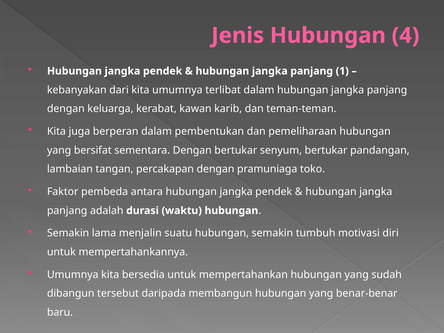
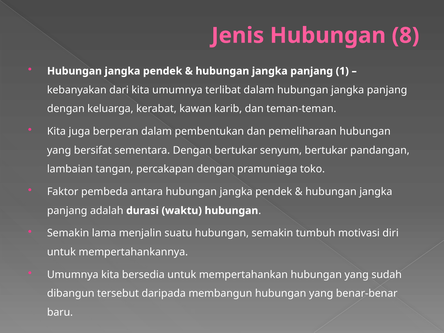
4: 4 -> 8 (406, 36)
